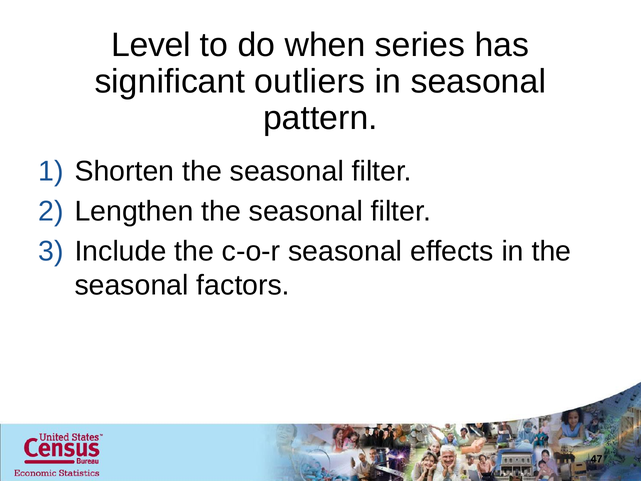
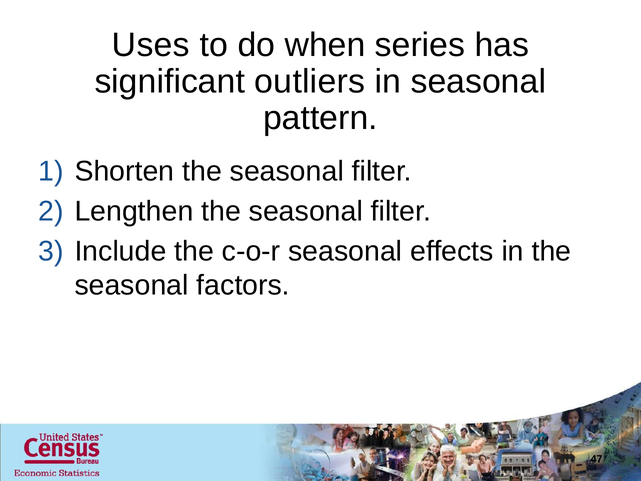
Level: Level -> Uses (151, 45)
